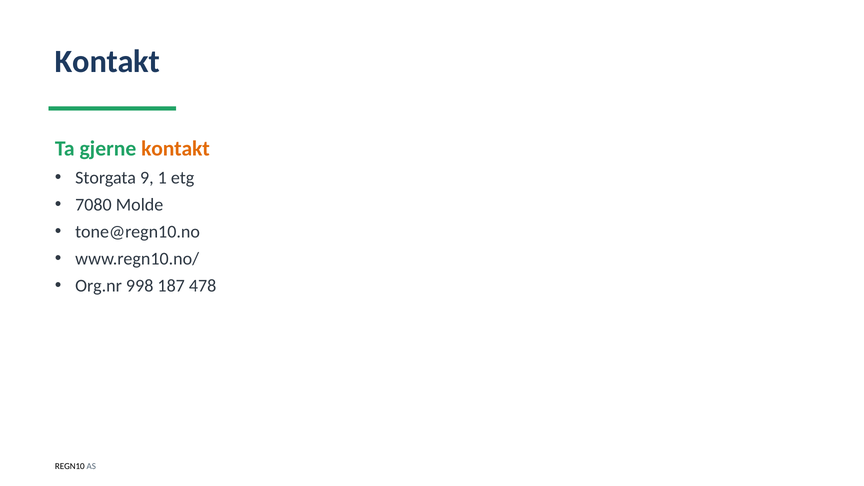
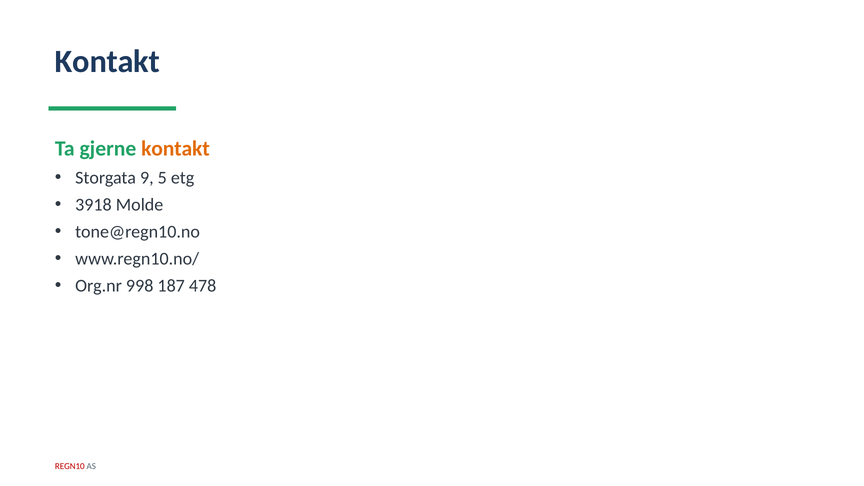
1: 1 -> 5 (162, 178)
7080: 7080 -> 3918 (93, 205)
REGN10 colour: black -> red (70, 466)
